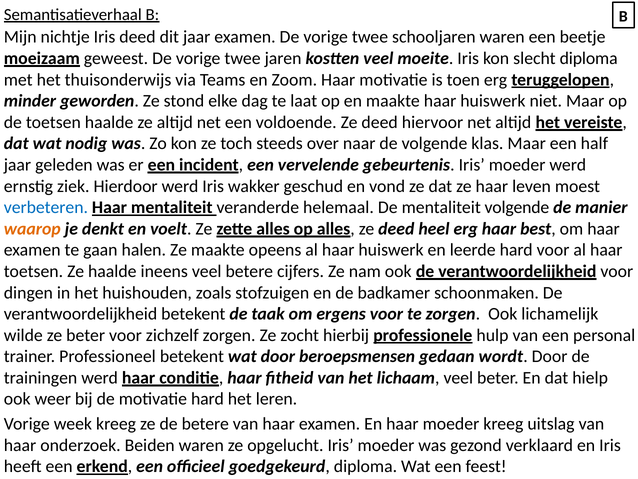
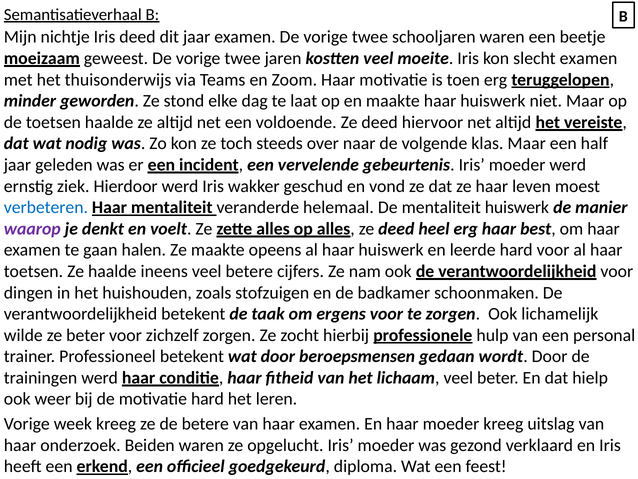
slecht diploma: diploma -> examen (589, 58)
mentaliteit volgende: volgende -> huiswerk (517, 207)
waarop colour: orange -> purple (32, 229)
